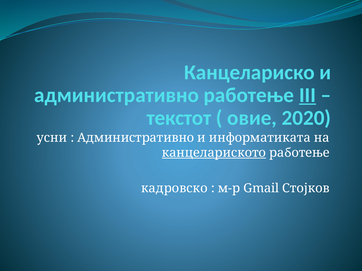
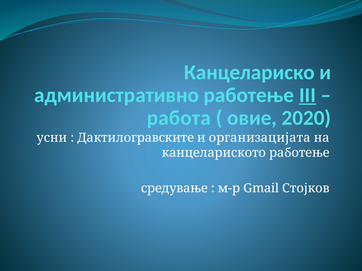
текстот: текстот -> работа (179, 118)
Административно: Административно -> Дактилогравските (136, 138)
информатиката: информатиката -> организацијата (260, 138)
канцелариското underline: present -> none (214, 153)
кадровско: кадровско -> средување (174, 188)
